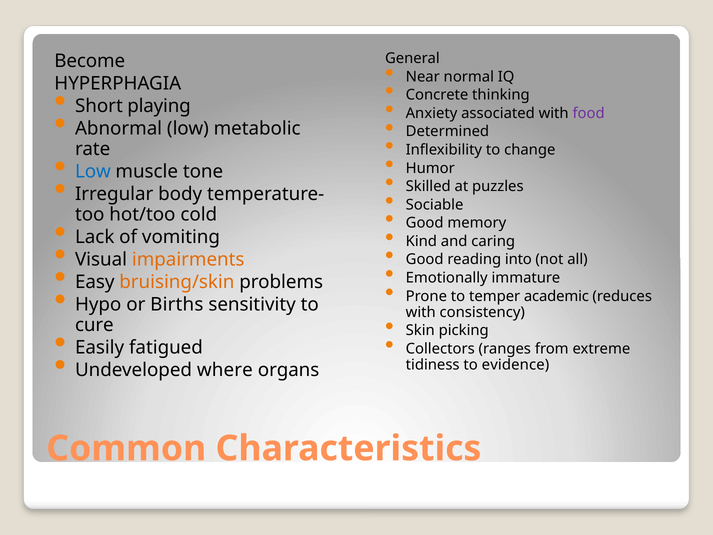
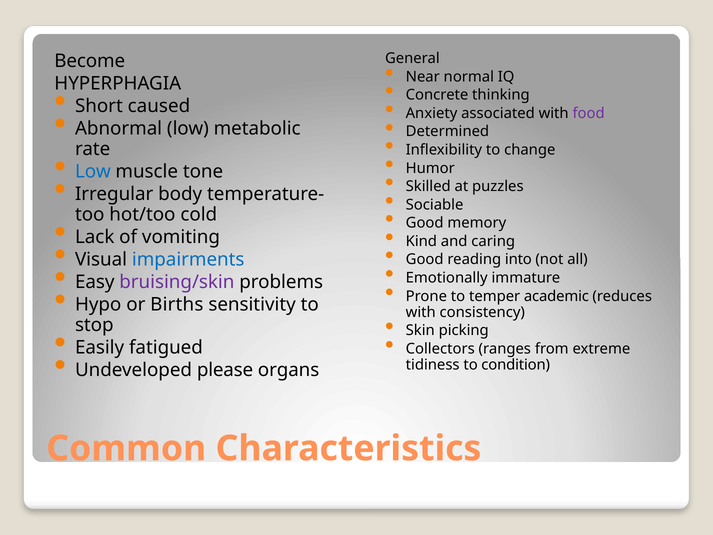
playing: playing -> caused (159, 106)
impairments colour: orange -> blue (188, 260)
bruising/skin colour: orange -> purple (177, 282)
cure: cure -> stop (94, 325)
where: where -> please (225, 370)
evidence: evidence -> condition (516, 365)
